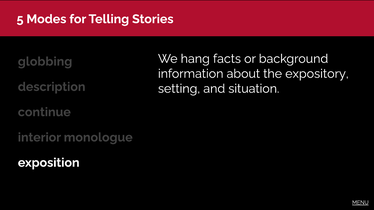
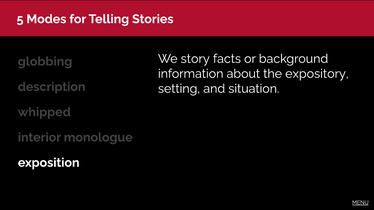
hang: hang -> story (195, 59)
continue: continue -> whipped (44, 112)
